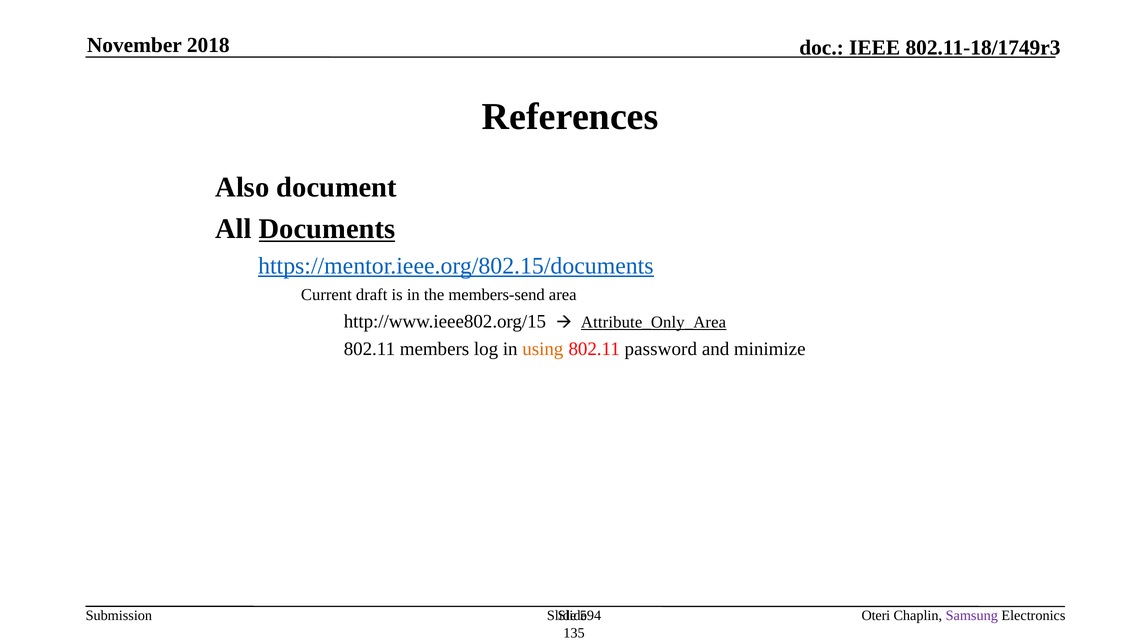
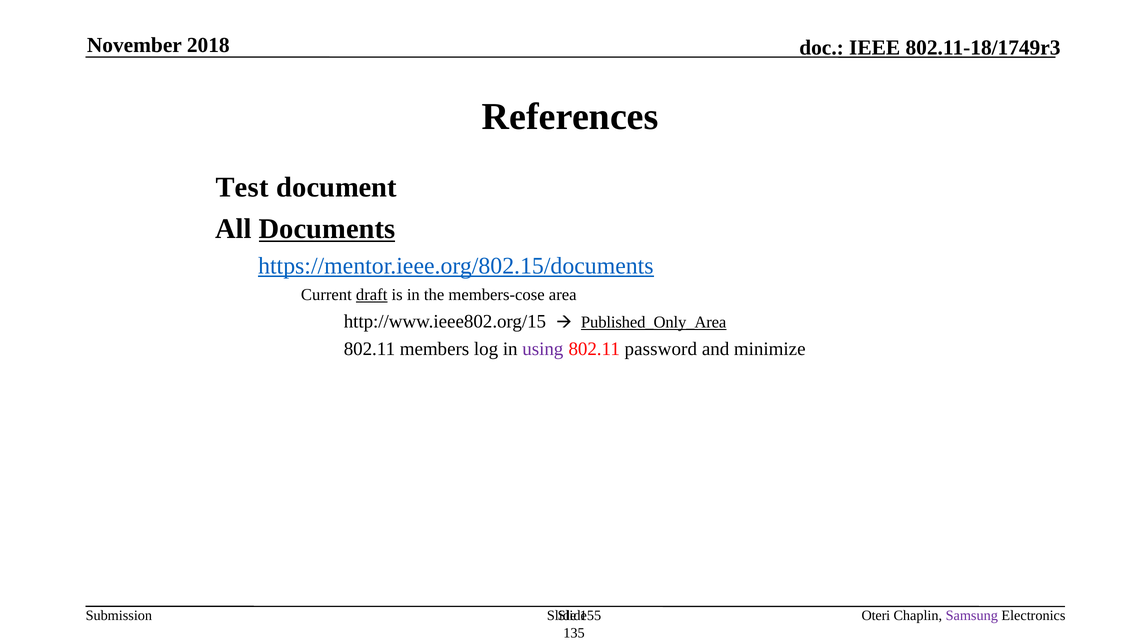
Also: Also -> Test (242, 187)
draft underline: none -> present (372, 295)
members-send: members-send -> members-cose (497, 295)
Attribute_Only_Area: Attribute_Only_Area -> Published_Only_Area (654, 322)
using colour: orange -> purple (543, 349)
594: 594 -> 155 (590, 616)
